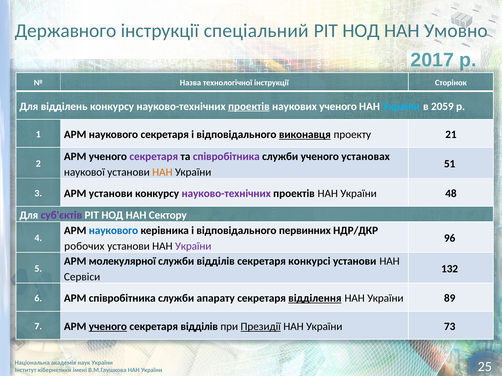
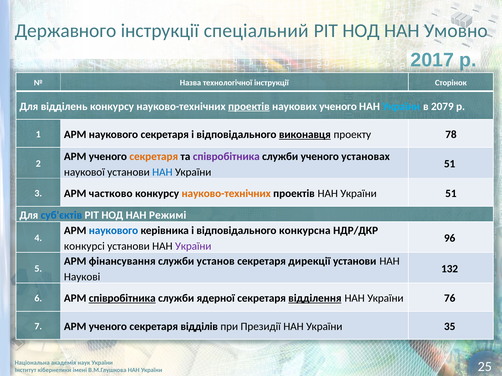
2059: 2059 -> 2079 (442, 107)
21: 21 -> 78 (451, 135)
секретаря colour: purple -> orange (154, 157)
НАН colour: orange -> blue (162, 172)
АРМ установи: установи -> частково (111, 194)
науково-технічних colour: purple -> orange (226, 194)
проектів НАН України 48: 48 -> 51 (451, 194)
суб'єктів colour: purple -> blue (61, 216)
Сектору: Сектору -> Режимі (168, 216)
первинних: первинних -> конкурсна (305, 231)
робочих: робочих -> конкурсі (84, 247)
молекулярної: молекулярної -> фінансування (122, 262)
служби відділів: відділів -> установ (216, 262)
конкурсі: конкурсі -> дирекції (309, 262)
Сервіси: Сервіси -> Наукові (82, 277)
співробітника underline: none -> present (122, 299)
апарату: апарату -> ядерної (216, 299)
89: 89 -> 76 (450, 299)
ученого underline: present -> none (108, 327)
Президії underline: present -> none (261, 327)
73: 73 -> 35 (450, 327)
